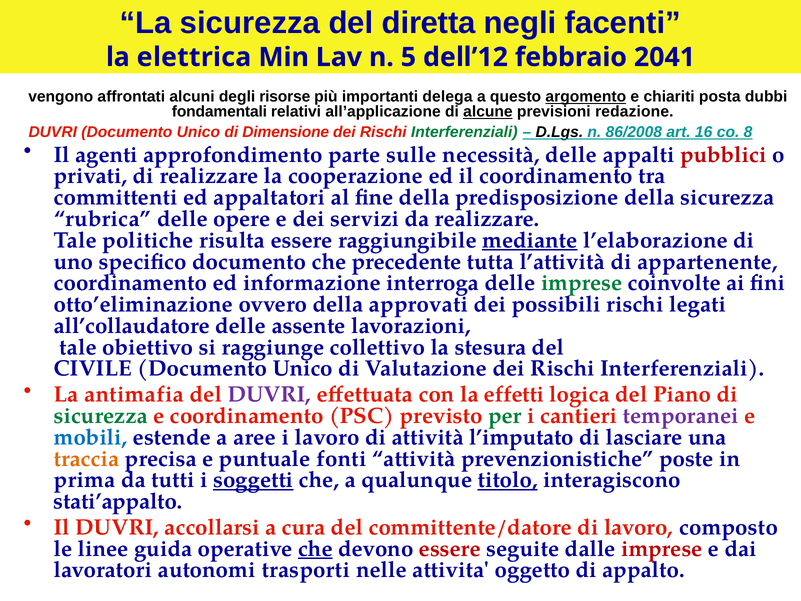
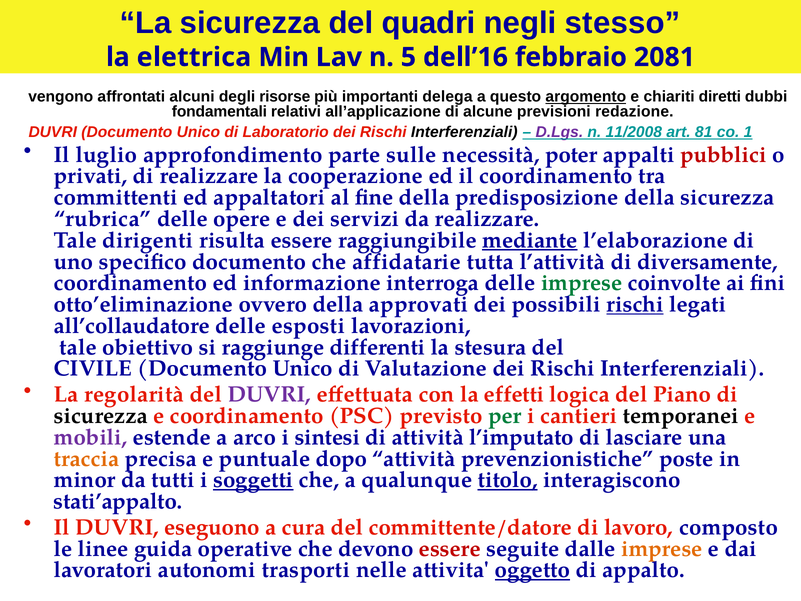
diretta: diretta -> quadri (429, 23)
facenti: facenti -> stesso (623, 23)
dell’12: dell’12 -> dell’16 (466, 57)
2041: 2041 -> 2081 (664, 57)
posta: posta -> diretti (720, 97)
alcune underline: present -> none (488, 112)
Dimensione: Dimensione -> Laboratorio (286, 132)
Interferenziali colour: green -> black (464, 132)
D.Lgs colour: black -> purple (559, 132)
86/2008: 86/2008 -> 11/2008 (634, 132)
16: 16 -> 81 (704, 132)
8: 8 -> 1 (748, 132)
agenti: agenti -> luglio (106, 155)
necessità delle: delle -> poter (571, 155)
politiche: politiche -> dirigenti (148, 240)
precedente: precedente -> affidatarie (406, 262)
appartenente: appartenente -> diversamente (708, 262)
rischi underline: none -> present (635, 304)
assente: assente -> esposti (308, 326)
collettivo: collettivo -> differenti (377, 347)
antimafia: antimafia -> regolarità (134, 394)
sicurezza colour: green -> black (101, 416)
temporanei colour: purple -> black (681, 416)
mobili colour: blue -> purple (91, 437)
aree: aree -> arco (255, 437)
i lavoro: lavoro -> sintesi (327, 437)
fonti: fonti -> dopo (342, 458)
prima: prima -> minor (85, 480)
accollarsi: accollarsi -> eseguono (212, 527)
che underline: present -> none (315, 548)
imprese colour: red -> orange (662, 548)
oggetto underline: none -> present (533, 570)
